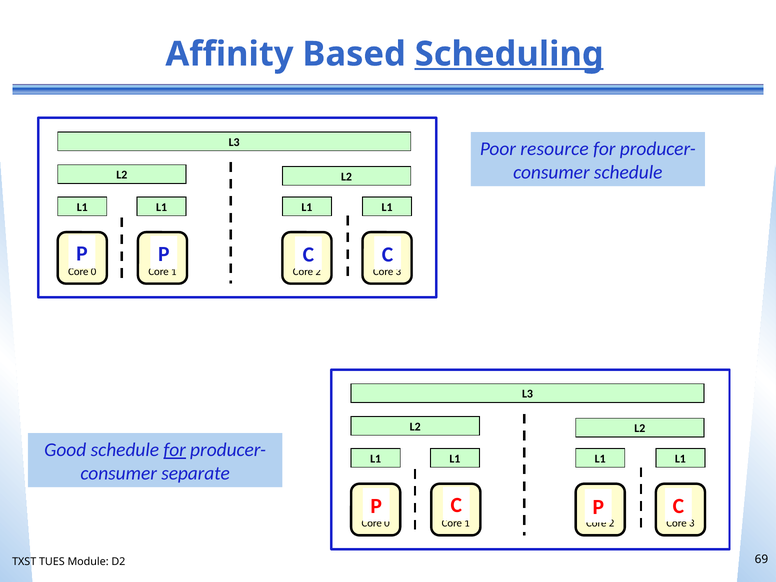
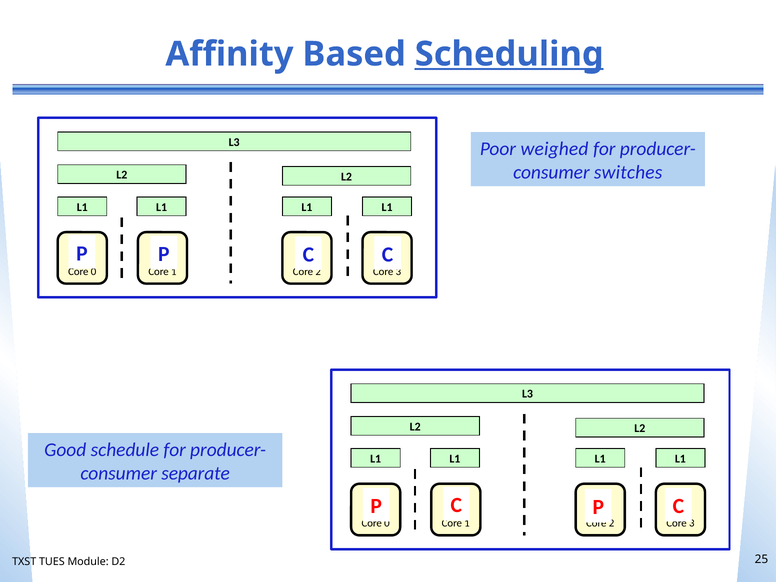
resource: resource -> weighed (554, 149)
schedule: schedule -> switches (628, 172)
for underline: present -> none (175, 450)
69: 69 -> 25 (761, 559)
